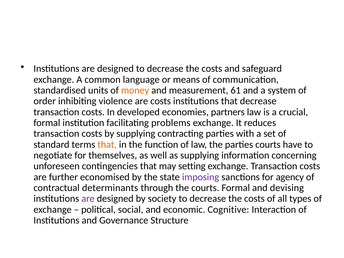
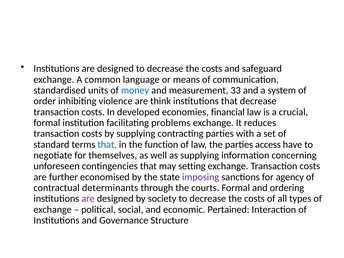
money colour: orange -> blue (135, 90)
61: 61 -> 33 (236, 90)
are costs: costs -> think (161, 101)
partners: partners -> financial (228, 112)
that colour: orange -> blue (107, 144)
parties courts: courts -> access (268, 144)
devising: devising -> ordering (287, 188)
Cognitive: Cognitive -> Pertained (228, 209)
